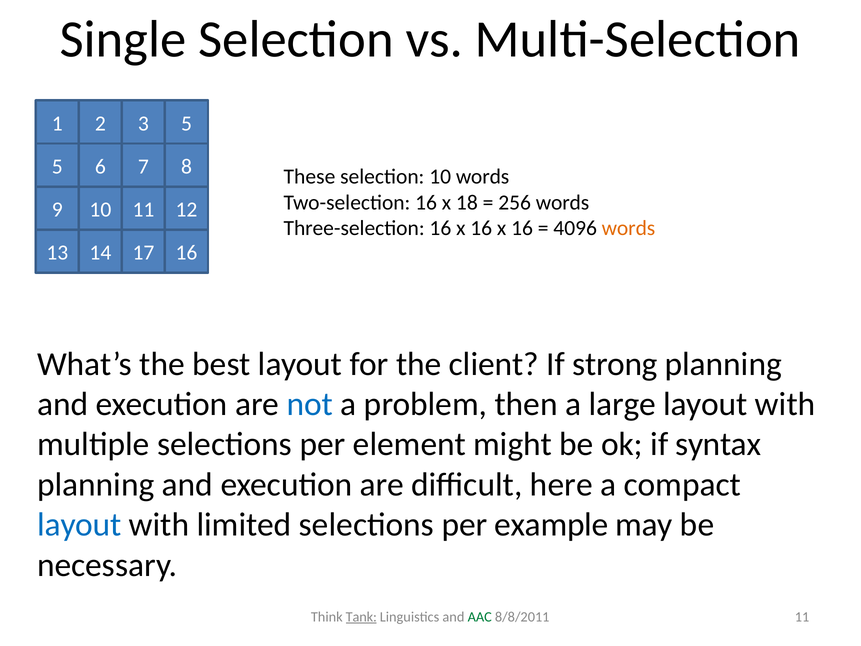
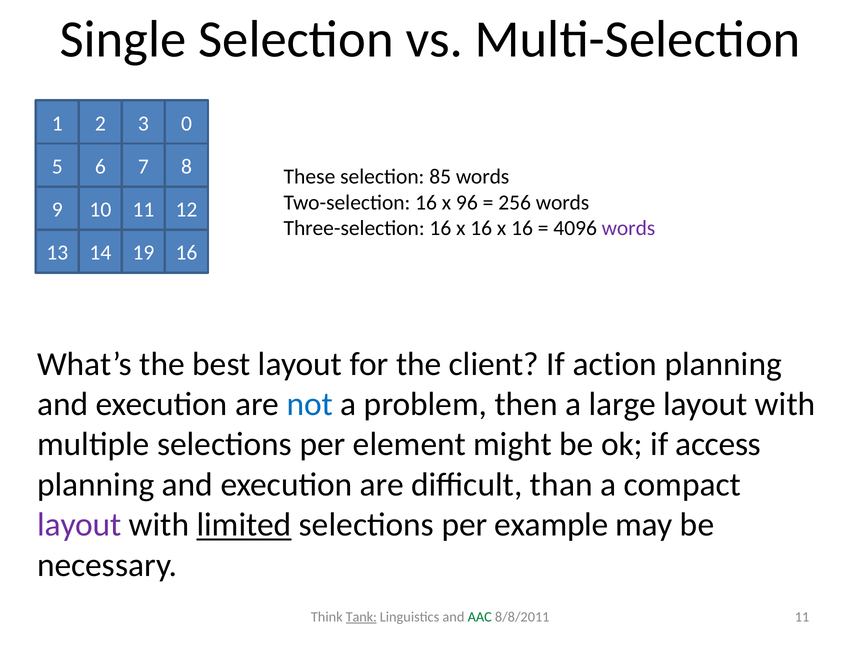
3 5: 5 -> 0 (186, 123)
selection 10: 10 -> 85 (440, 176)
18: 18 -> 96 (467, 202)
words colour: orange -> purple (628, 228)
17: 17 -> 19 (143, 253)
strong: strong -> action (615, 364)
syntax: syntax -> access (718, 444)
here: here -> than (561, 484)
layout colour: blue -> purple (79, 525)
limited underline: none -> present (244, 525)
